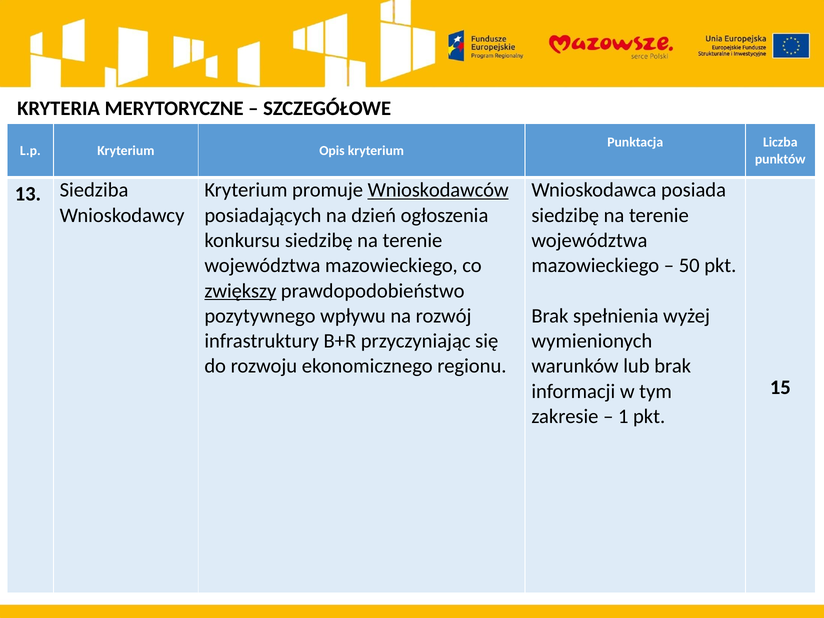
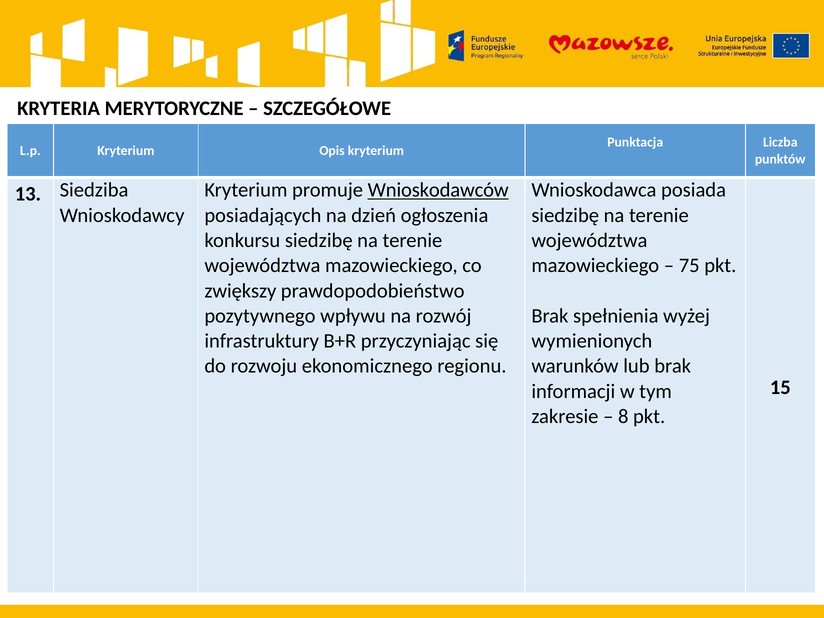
50: 50 -> 75 (689, 266)
zwiększy underline: present -> none (240, 291)
1: 1 -> 8 (623, 416)
